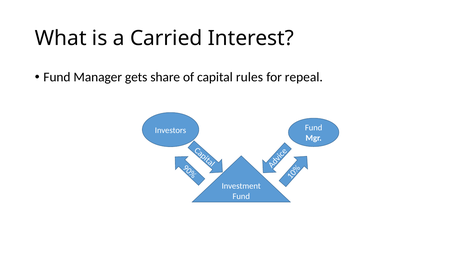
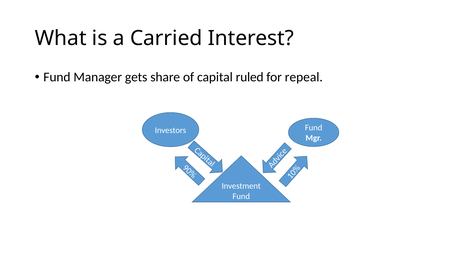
rules: rules -> ruled (250, 77)
